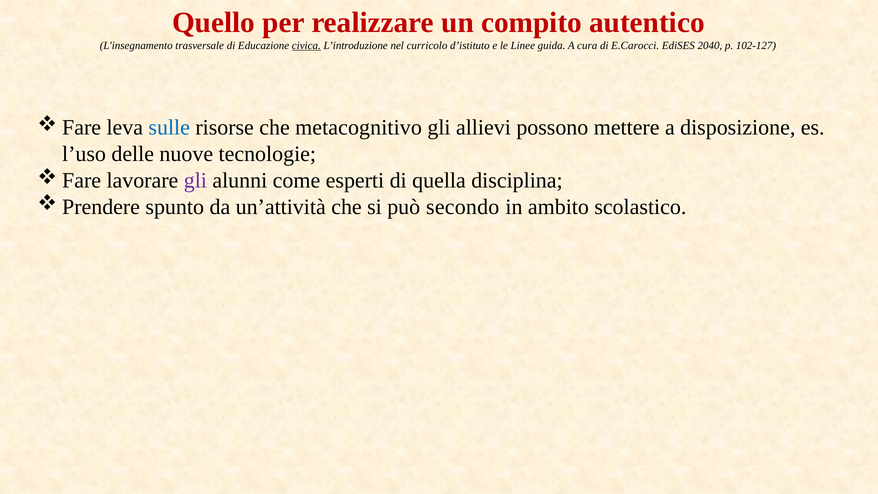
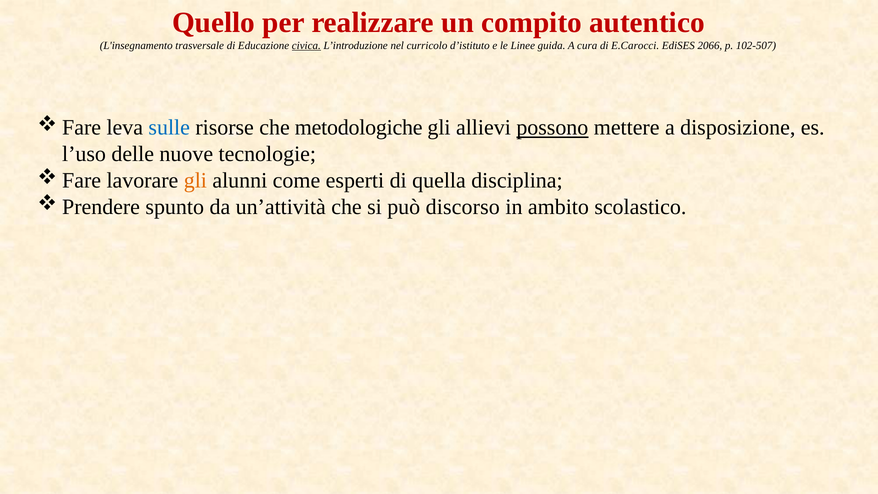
2040: 2040 -> 2066 (710, 46)
102-127: 102-127 -> 102-507 (756, 46)
metacognitivo: metacognitivo -> metodologiche (359, 128)
possono underline: none -> present (552, 128)
gli colour: purple -> orange (195, 180)
secondo: secondo -> discorso (463, 207)
